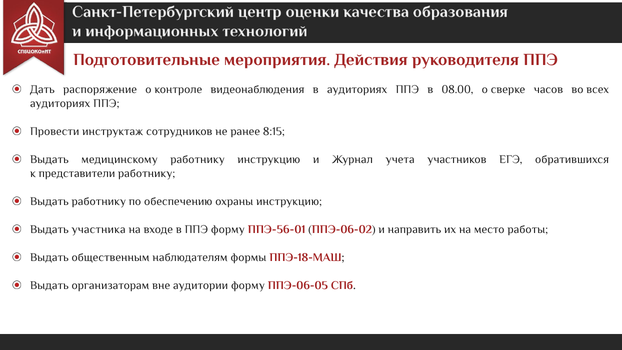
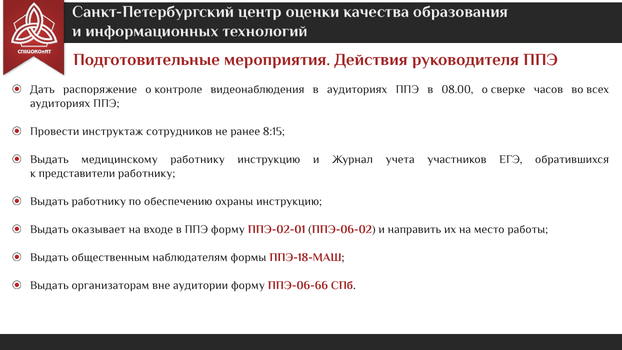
участника: участника -> оказывает (99, 229)
ППЭ-56-01: ППЭ-56-01 -> ППЭ-02-01 (277, 229)
ППЭ-06-05: ППЭ-06-05 -> ППЭ-06-66 (298, 285)
